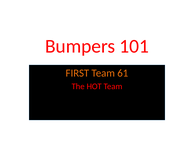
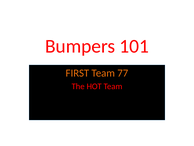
61: 61 -> 77 (123, 73)
